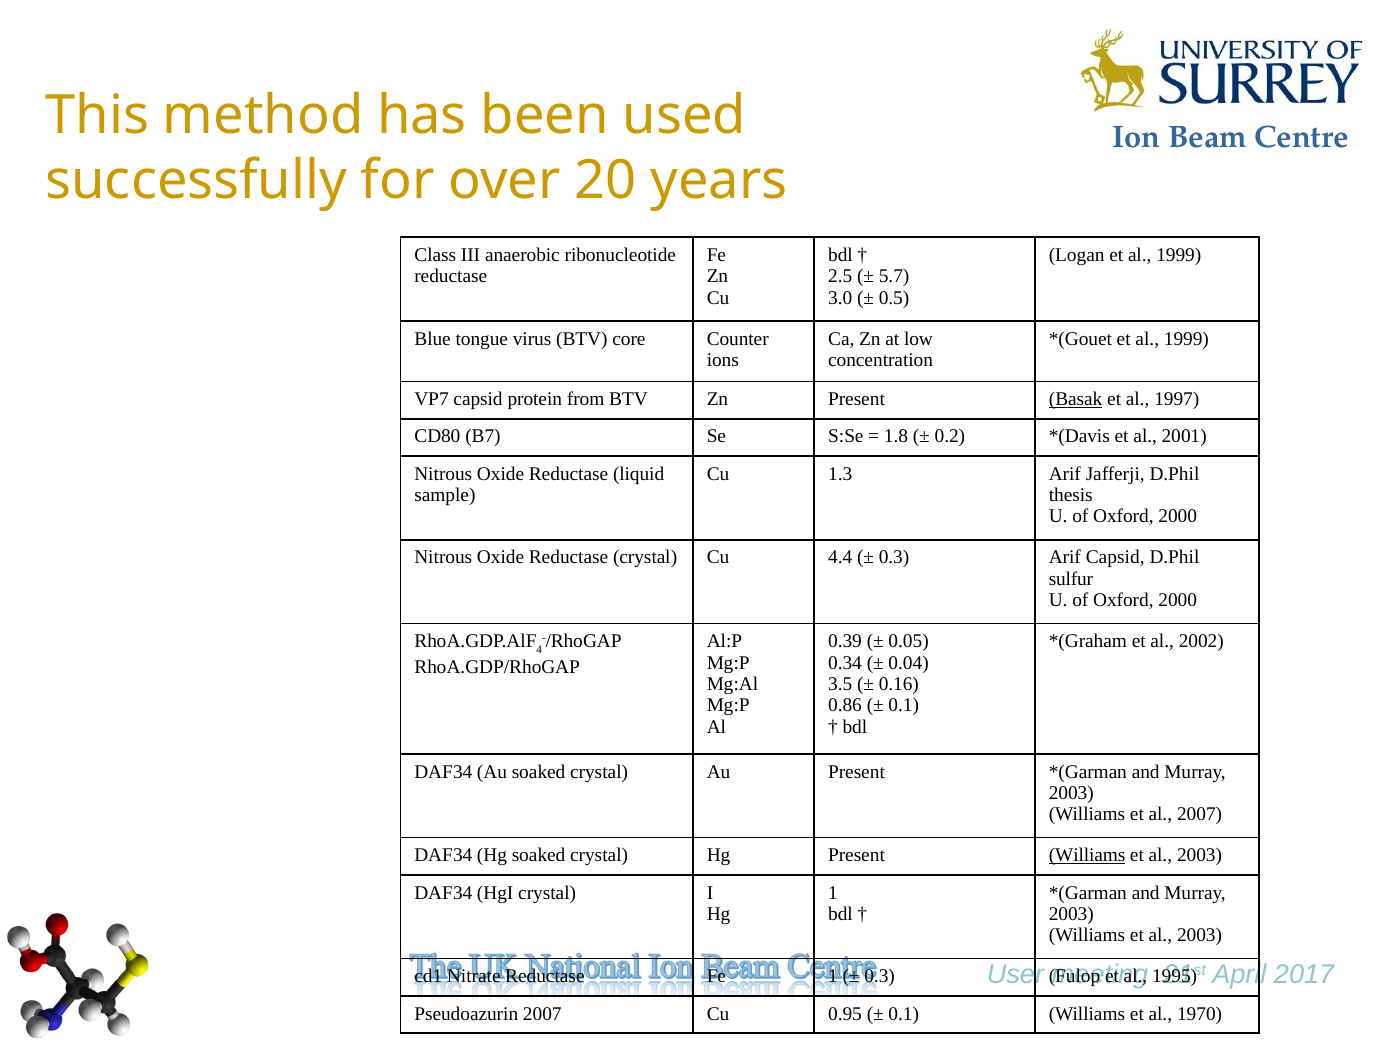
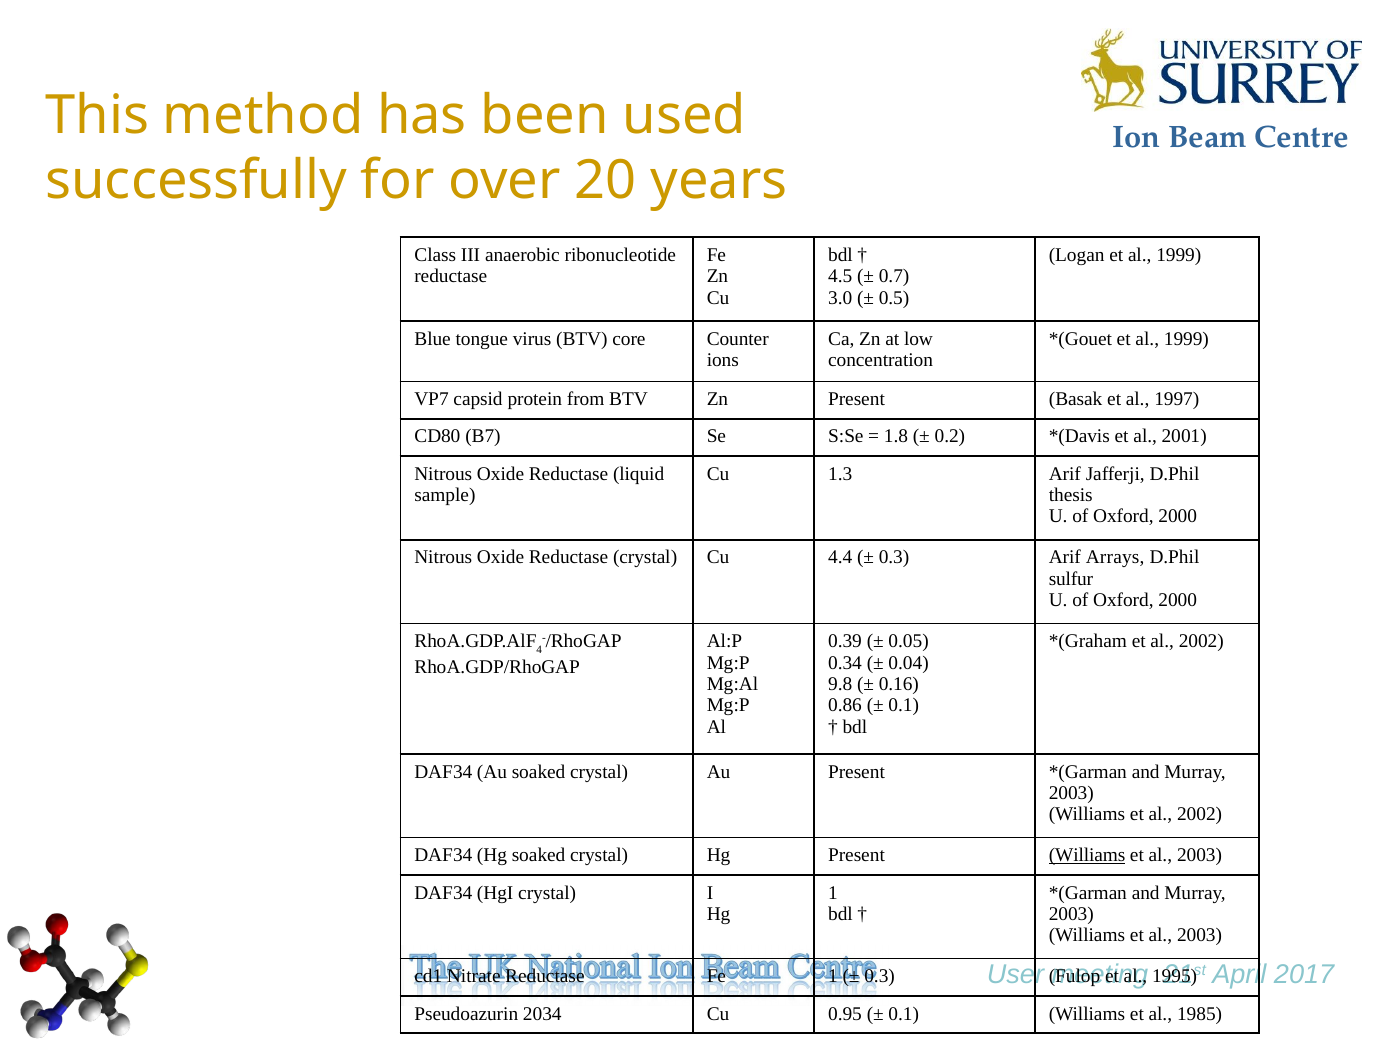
2.5: 2.5 -> 4.5 (840, 277)
5.7: 5.7 -> 0.7 (894, 277)
Basak underline: present -> none (1076, 400)
Arif Capsid: Capsid -> Arrays (1115, 558)
3.5: 3.5 -> 9.8 (840, 684)
Williams et al 2007: 2007 -> 2002 (1200, 815)
Pseudoazurin 2007: 2007 -> 2034 (542, 1014)
1970: 1970 -> 1985 (1200, 1014)
